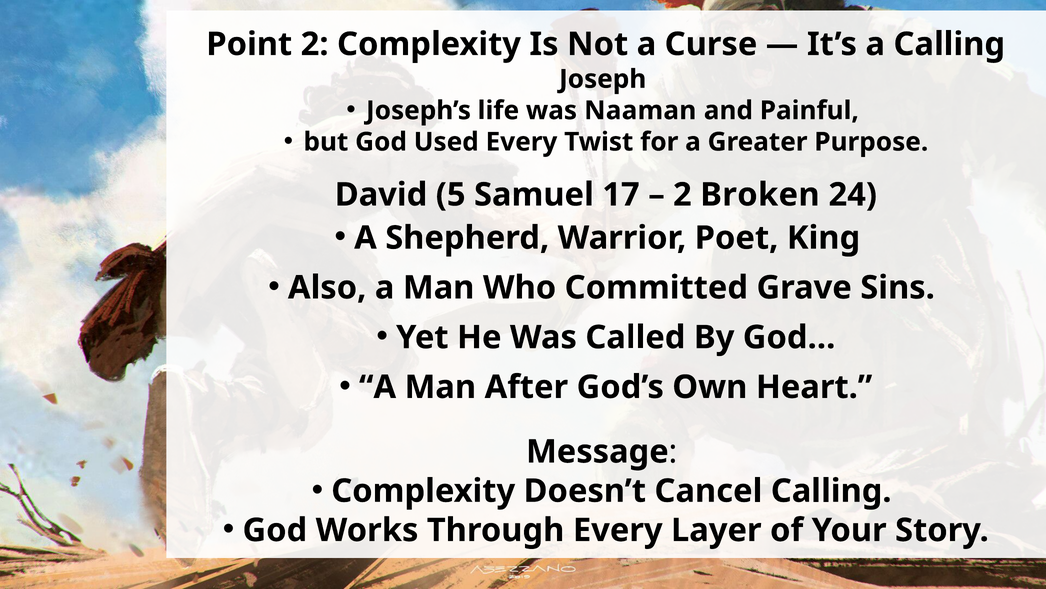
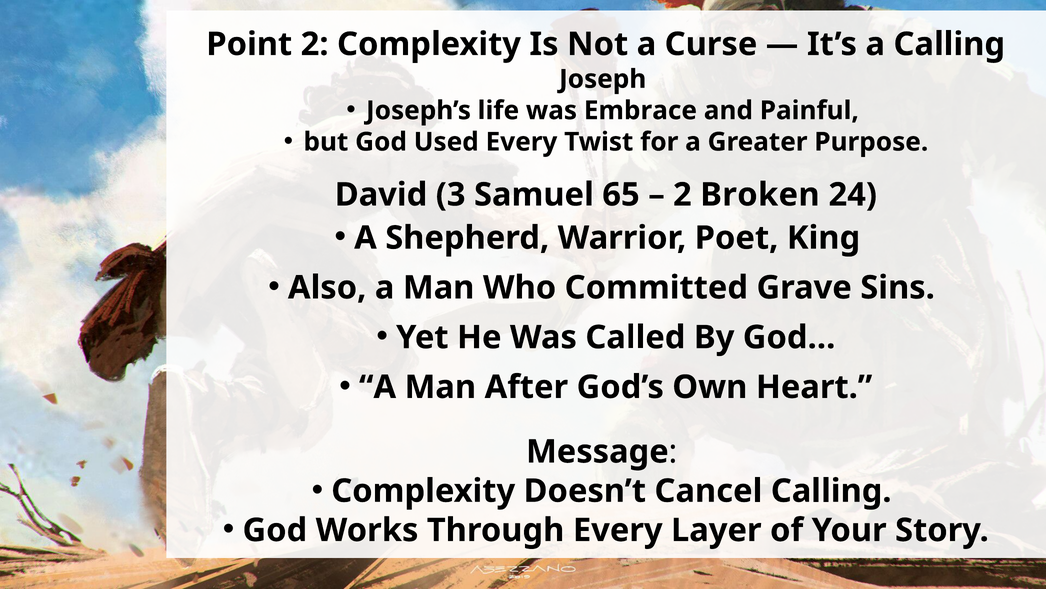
Naaman: Naaman -> Embrace (640, 110)
5: 5 -> 3 (451, 195)
17: 17 -> 65 (621, 195)
